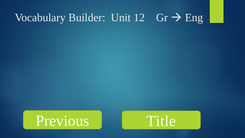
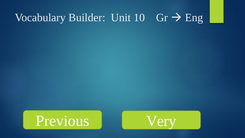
12: 12 -> 10 (139, 18)
Title: Title -> Very (161, 121)
